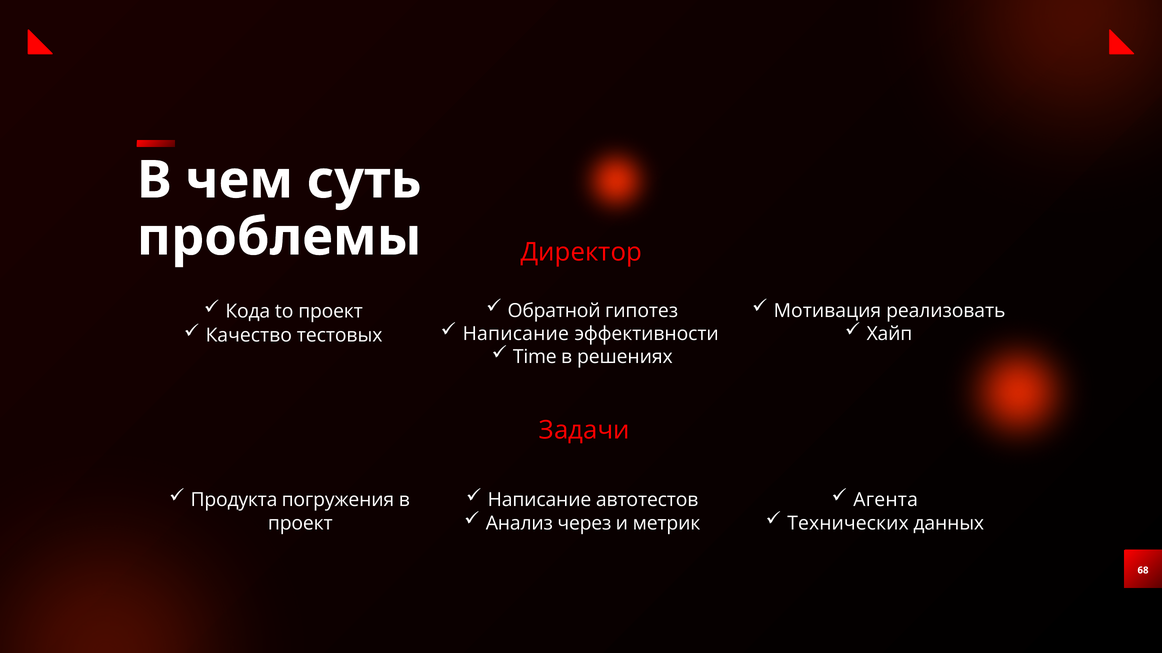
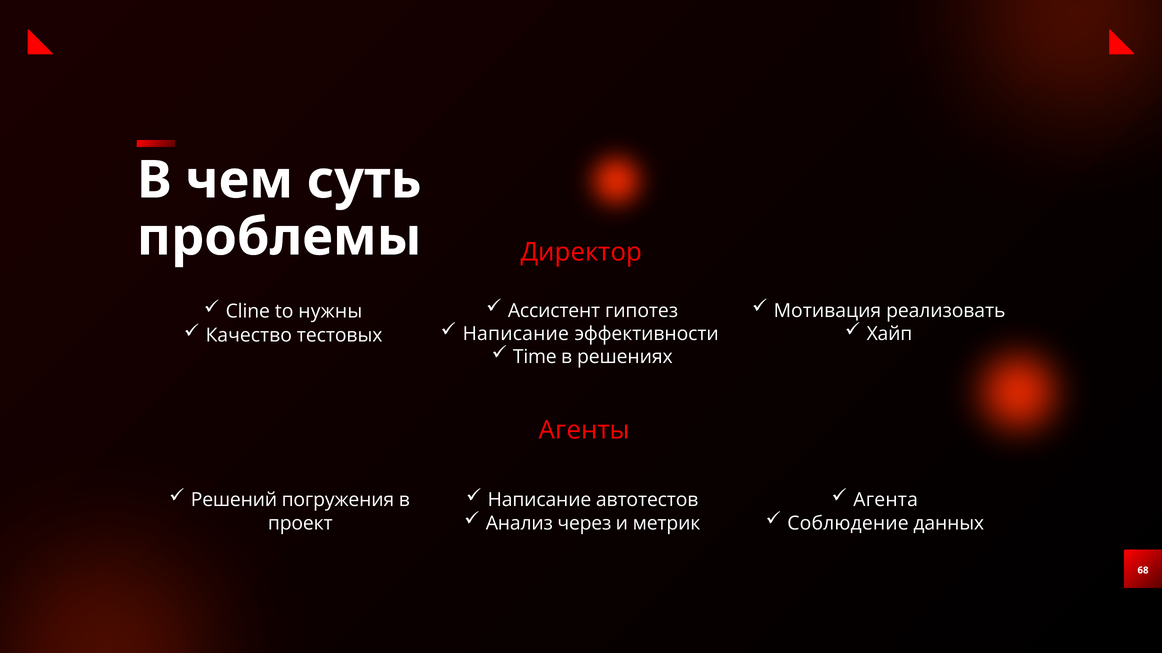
Обратной: Обратной -> Ассистент (554, 311)
Кода: Кода -> Cline (248, 312)
to проект: проект -> нужны (330, 312)
Задачи: Задачи -> Агенты (584, 431)
Продукта: Продукта -> Решений (234, 500)
Технических: Технических -> Соблюдение (848, 524)
